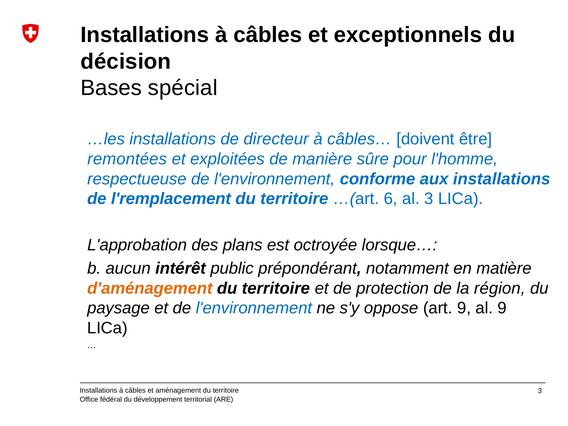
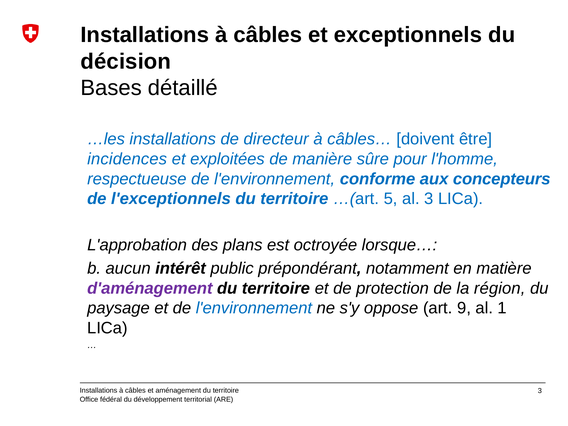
spécial: spécial -> détaillé (183, 88)
remontées: remontées -> incidences (127, 159)
aux installations: installations -> concepteurs (502, 179)
l'remplacement: l'remplacement -> l'exceptionnels (171, 199)
6: 6 -> 5 (391, 199)
d'aménagement colour: orange -> purple (150, 288)
al 9: 9 -> 1 (502, 308)
